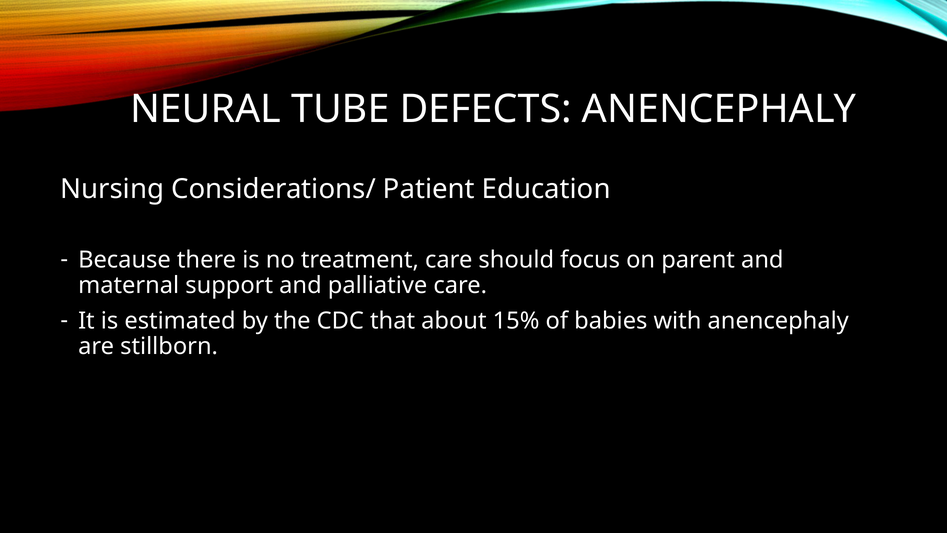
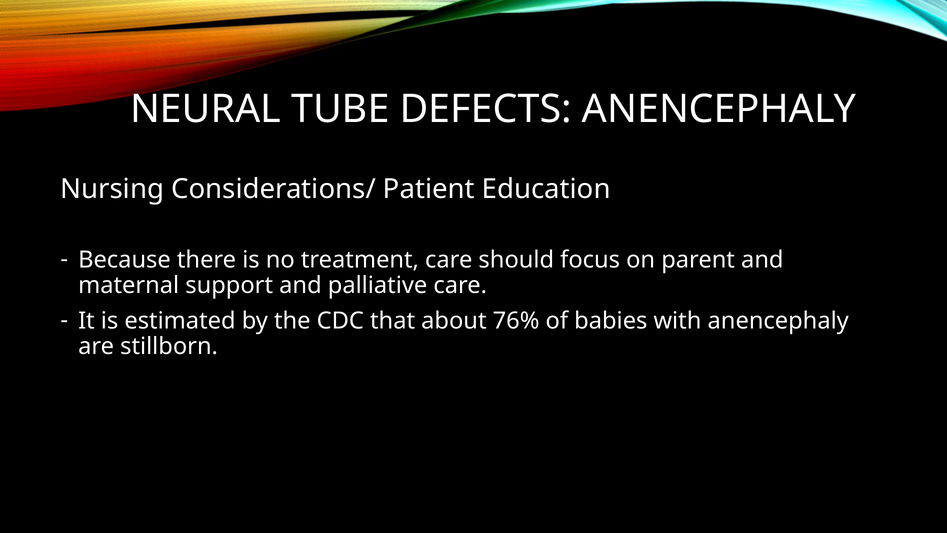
15%: 15% -> 76% (516, 321)
